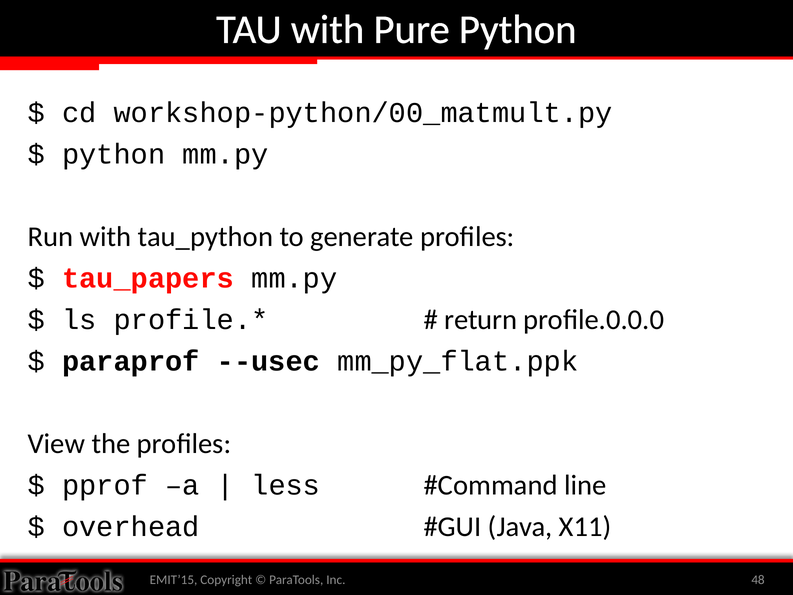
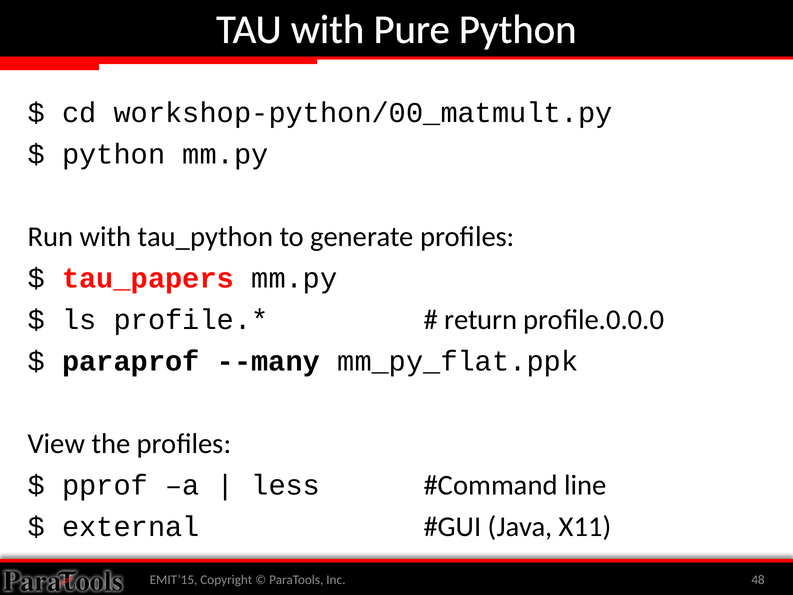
--usec: --usec -> --many (268, 361)
overhead: overhead -> external (131, 527)
